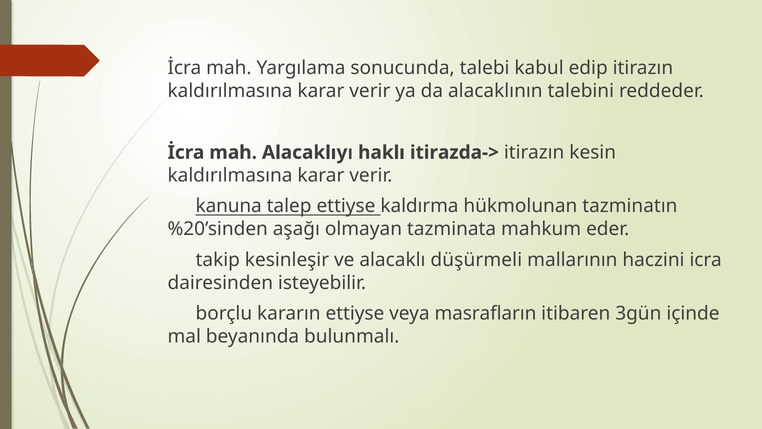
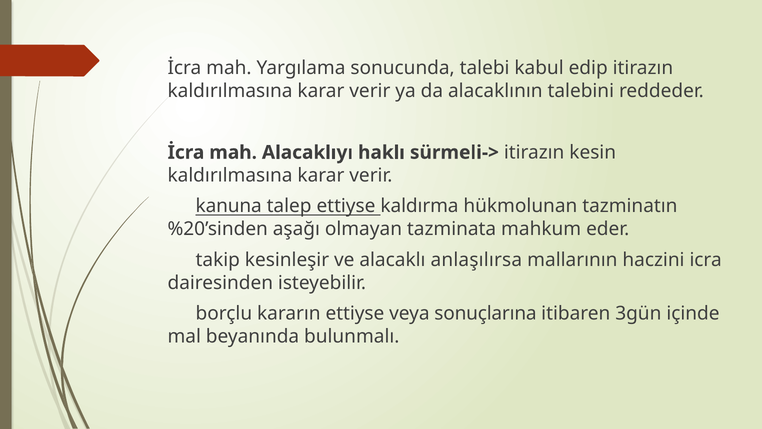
itirazda->: itirazda-> -> sürmeli-> (454, 152)
düşürmeli: düşürmeli -> anlaşılırsa (476, 260)
masrafların: masrafların -> sonuçlarına (486, 313)
